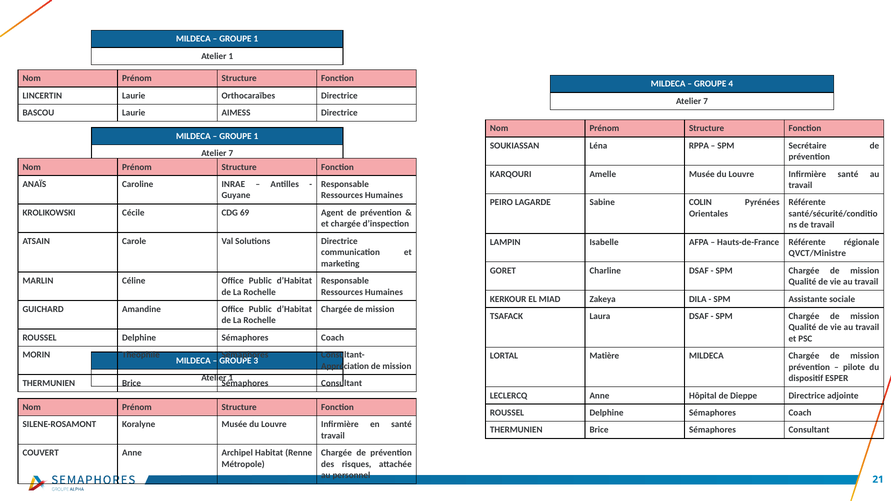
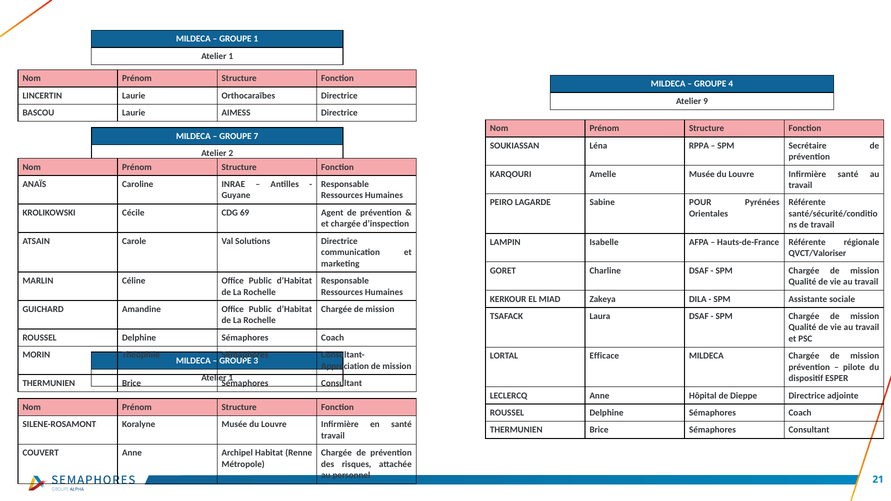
7: 7 -> 9 (706, 101)
1: 1 -> 7 (256, 136)
7: 7 -> 2 (231, 153)
COLIN: COLIN -> POUR (700, 203)
QVCT/Ministre: QVCT/Ministre -> QVCT/Valoriser (817, 253)
Matière: Matière -> Efficace (604, 356)
